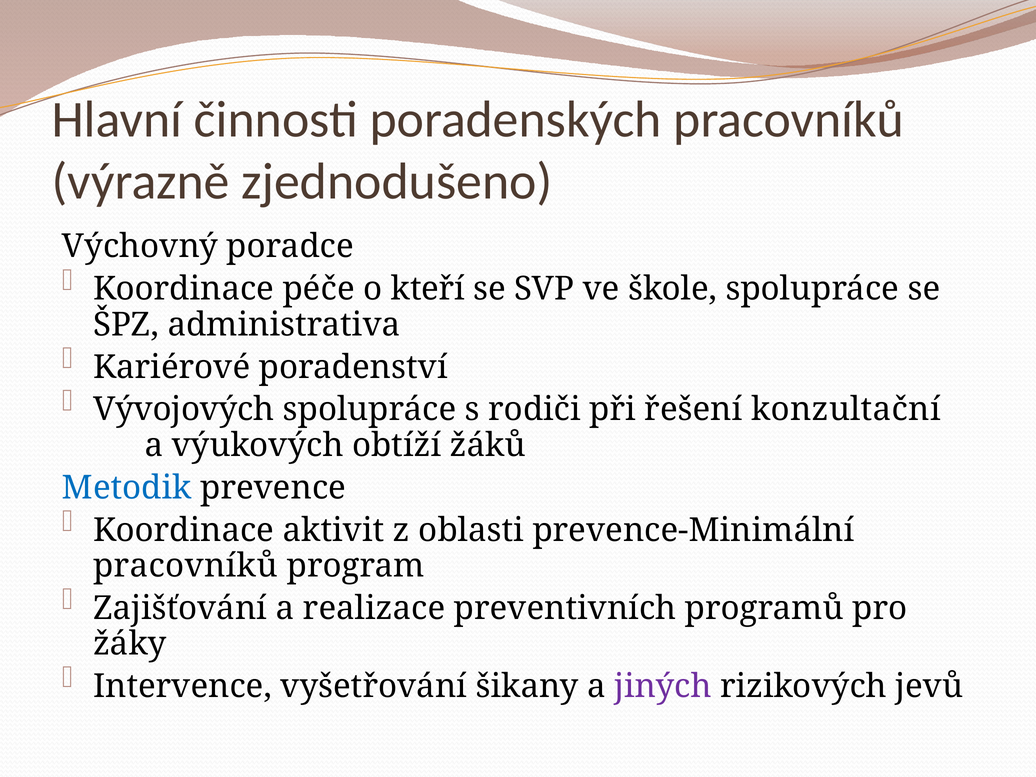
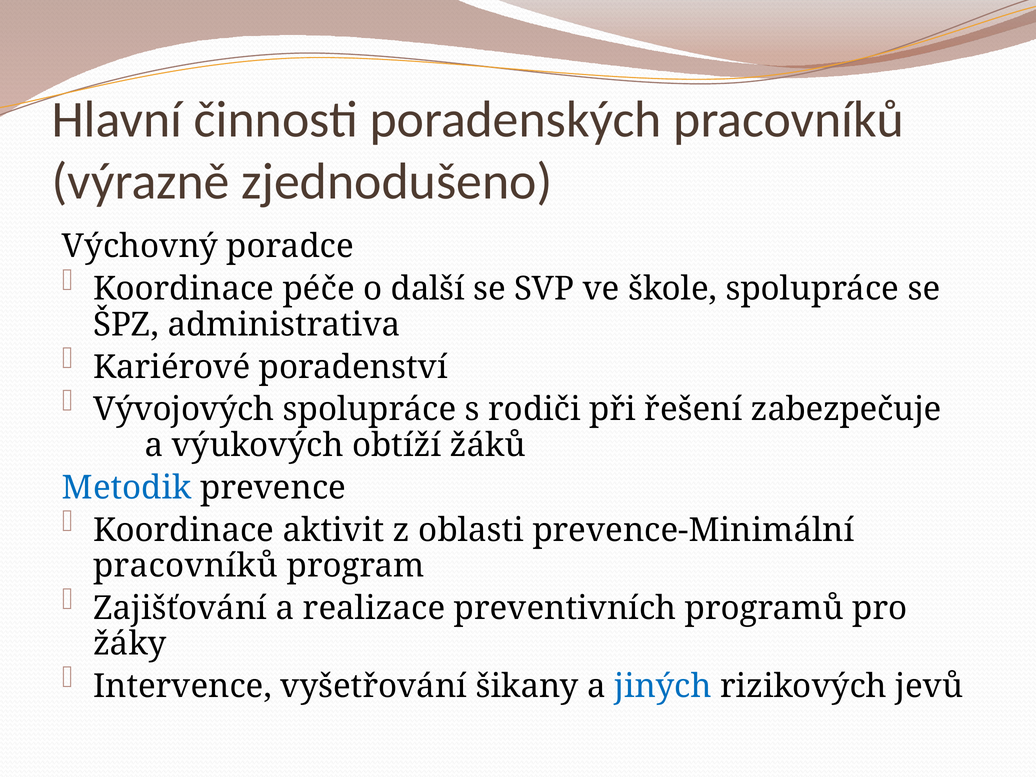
kteří: kteří -> další (428, 289)
konzultační: konzultační -> zabezpečuje (846, 410)
jiných colour: purple -> blue (663, 686)
